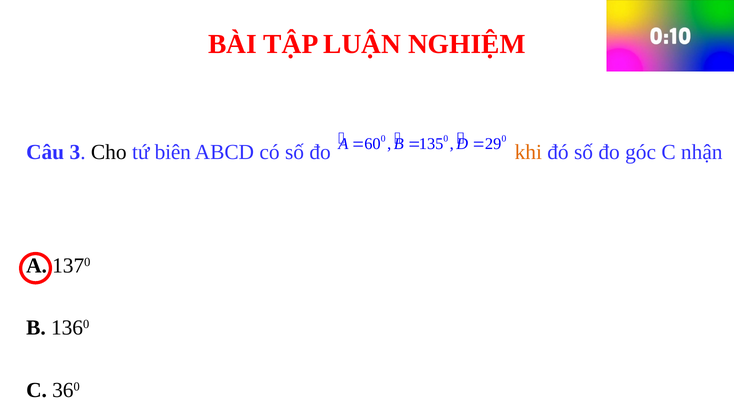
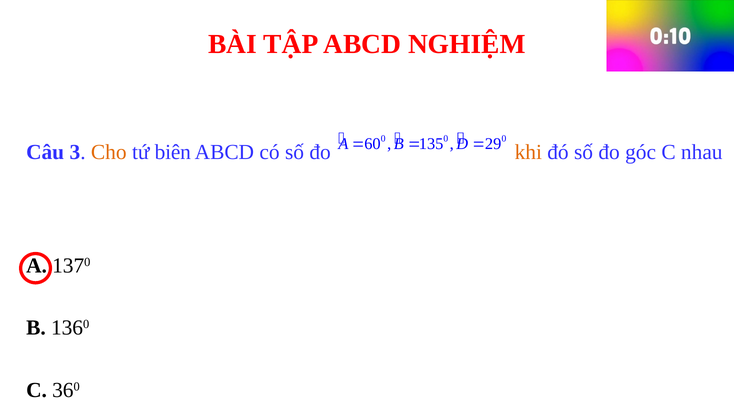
TẬP LUẬN: LUẬN -> ABCD (362, 44)
Cho colour: black -> orange (109, 152)
nhận: nhận -> nhau (702, 152)
